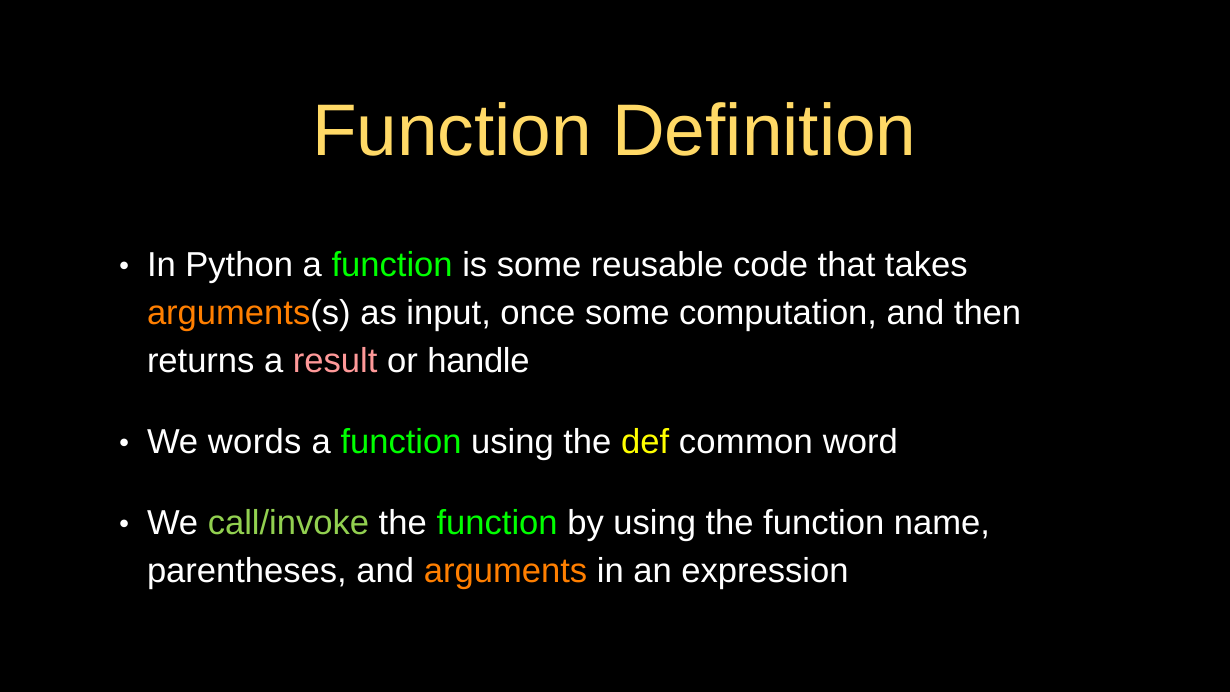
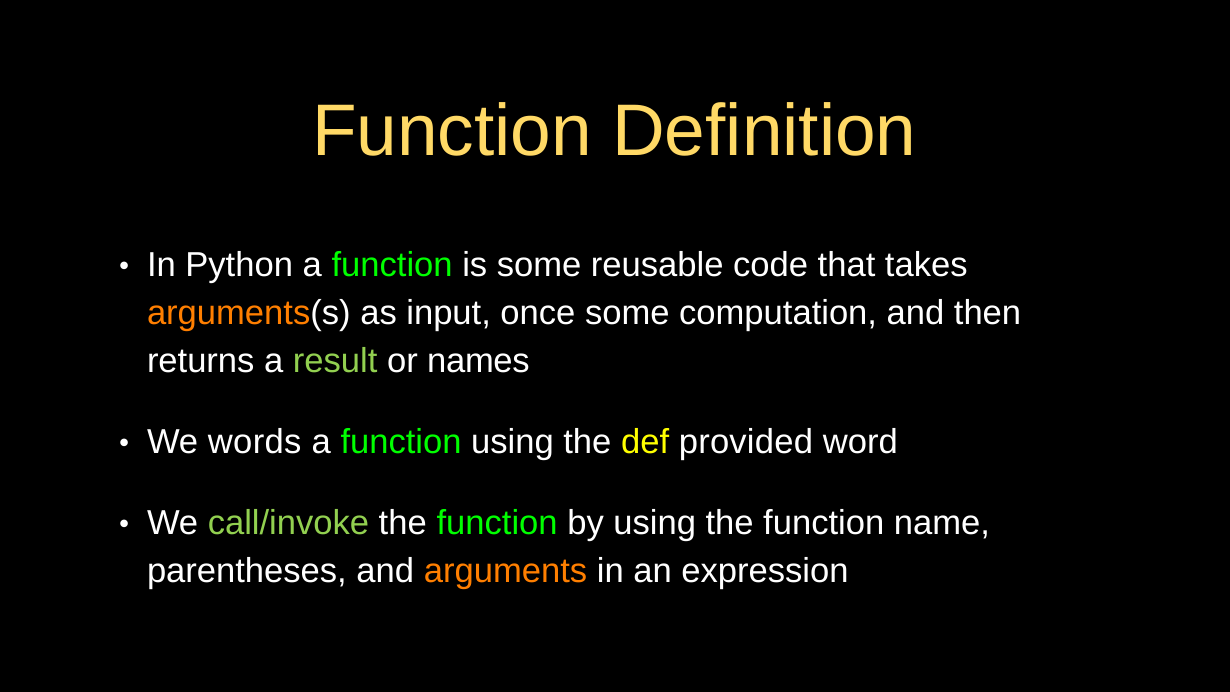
result colour: pink -> light green (335, 361)
handle: handle -> names (478, 361)
common: common -> provided (746, 442)
